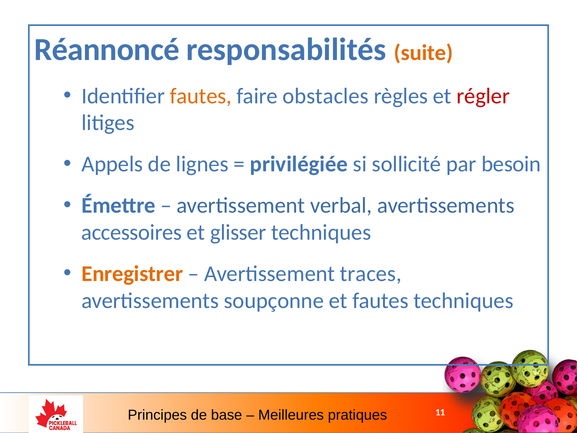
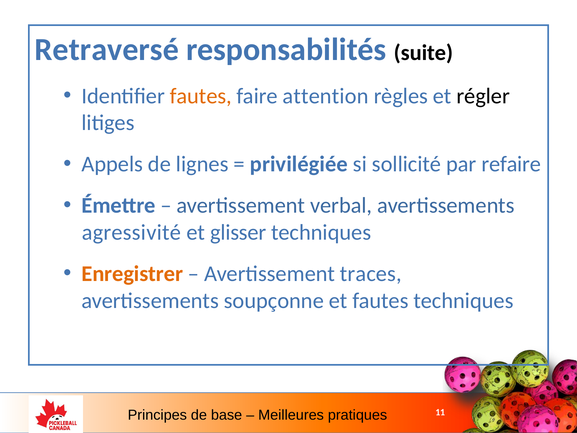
Réannoncé: Réannoncé -> Retraversé (107, 50)
suite colour: orange -> black (424, 53)
obstacles: obstacles -> attention (326, 96)
régler colour: red -> black (483, 96)
besoin: besoin -> refaire (511, 164)
accessoires: accessoires -> agressivité (131, 232)
